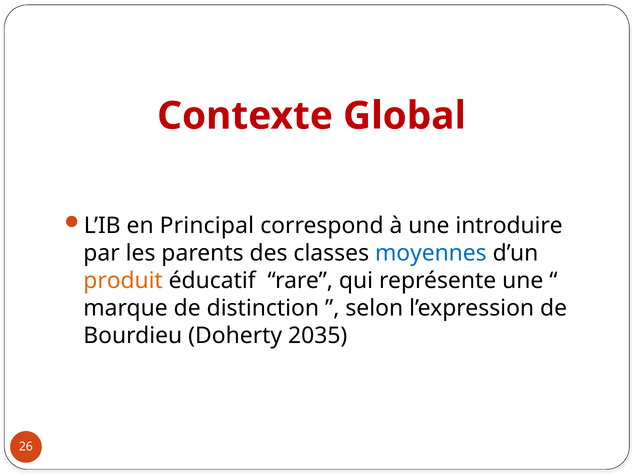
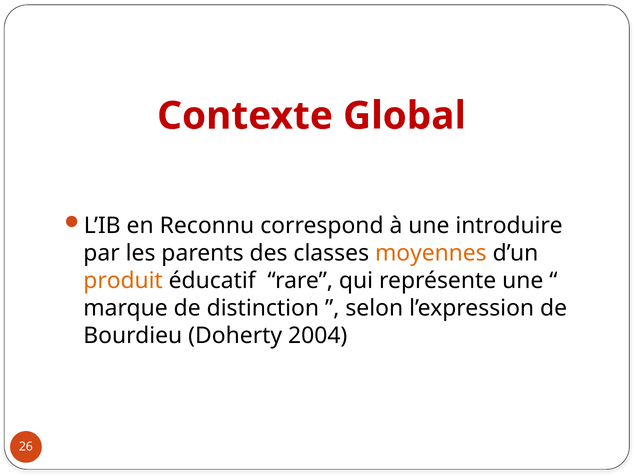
Principal: Principal -> Reconnu (207, 225)
moyennes colour: blue -> orange (431, 253)
2035: 2035 -> 2004 (318, 335)
